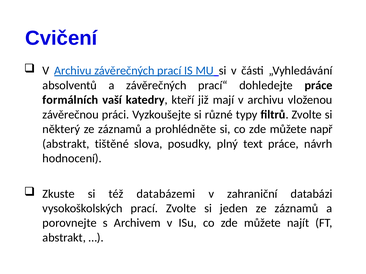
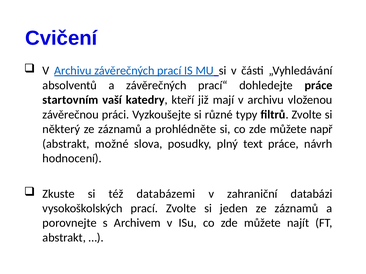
formálních: formálních -> startovním (70, 100)
tištěné: tištěné -> možné (112, 144)
